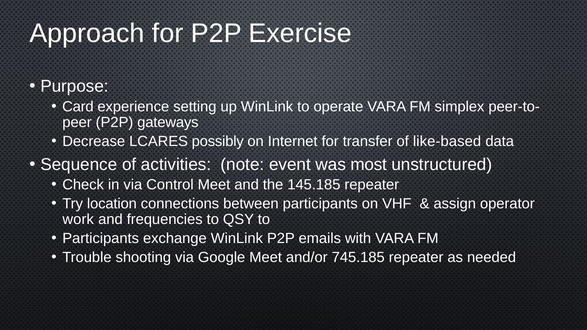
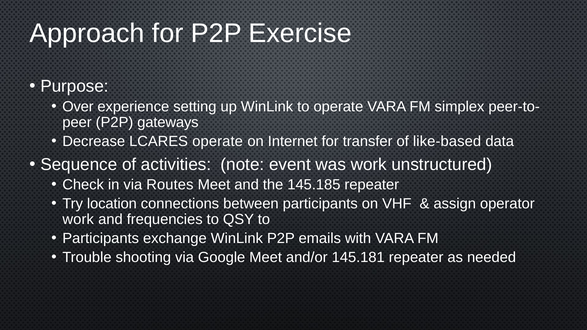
Card: Card -> Over (78, 107)
LCARES possibly: possibly -> operate (218, 141)
was most: most -> work (369, 165)
Control: Control -> Routes (170, 185)
745.185: 745.185 -> 145.181 (358, 257)
